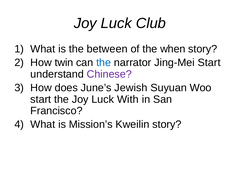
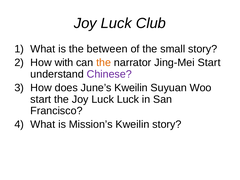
when: when -> small (173, 49)
twin: twin -> with (64, 63)
the colour: blue -> orange (104, 63)
June’s Jewish: Jewish -> Kweilin (131, 88)
Luck With: With -> Luck (128, 99)
